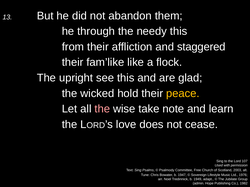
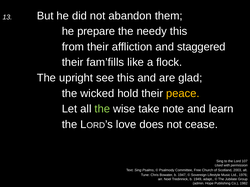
through: through -> prepare (96, 31)
fam’like: fam’like -> fam’fills (105, 62)
the colour: pink -> light green (102, 109)
